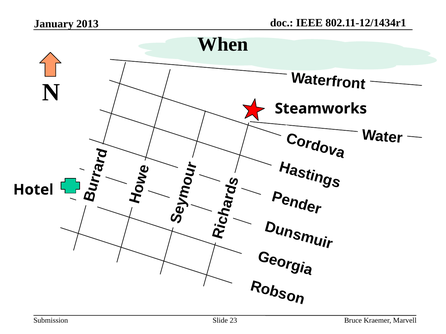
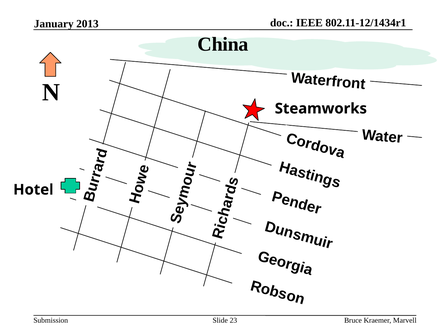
When: When -> China (223, 44)
